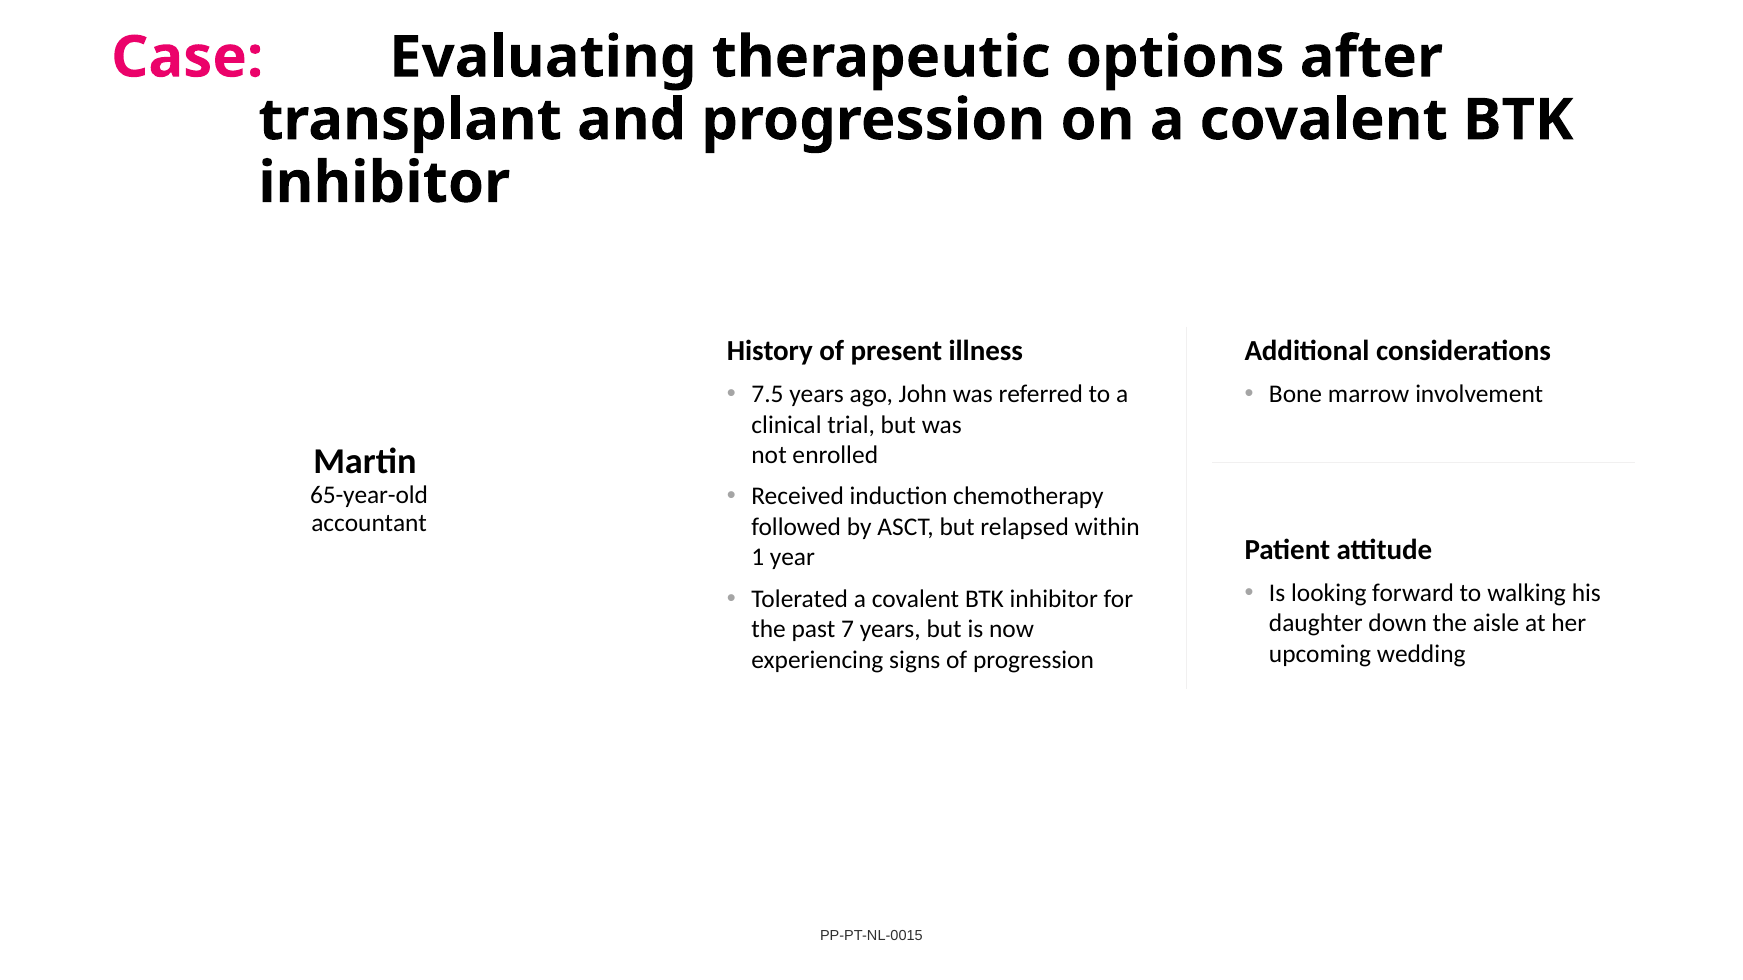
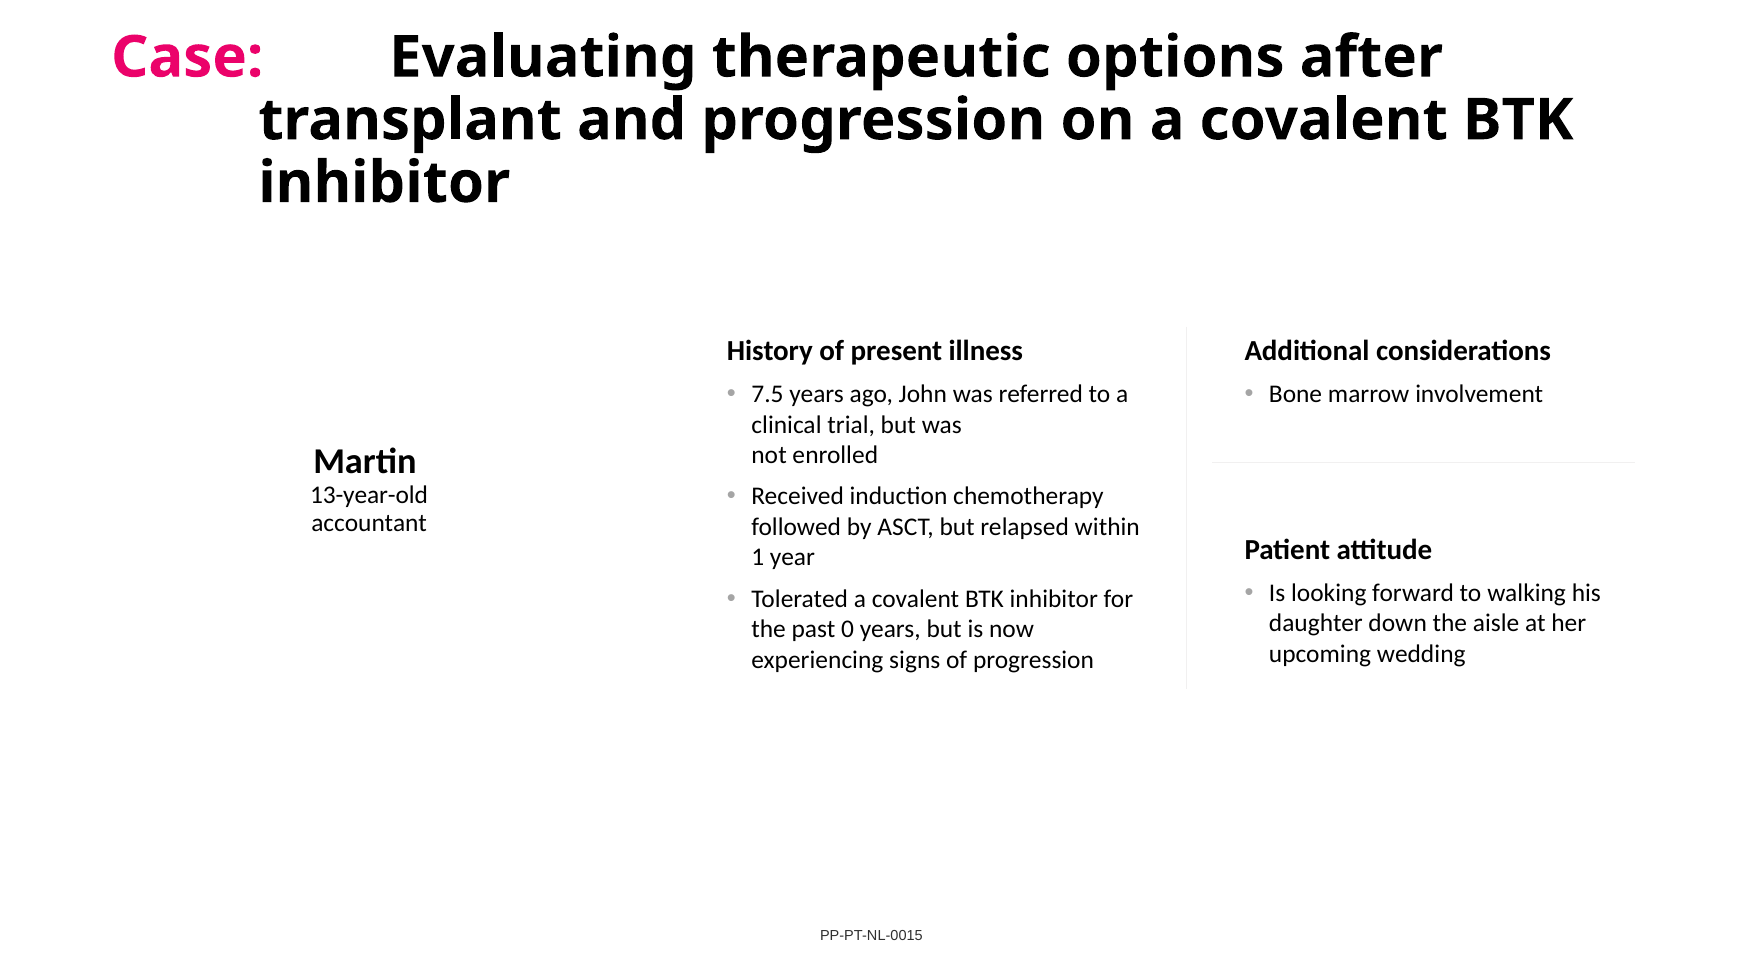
65-year-old: 65-year-old -> 13-year-old (369, 495)
7: 7 -> 0 (848, 630)
